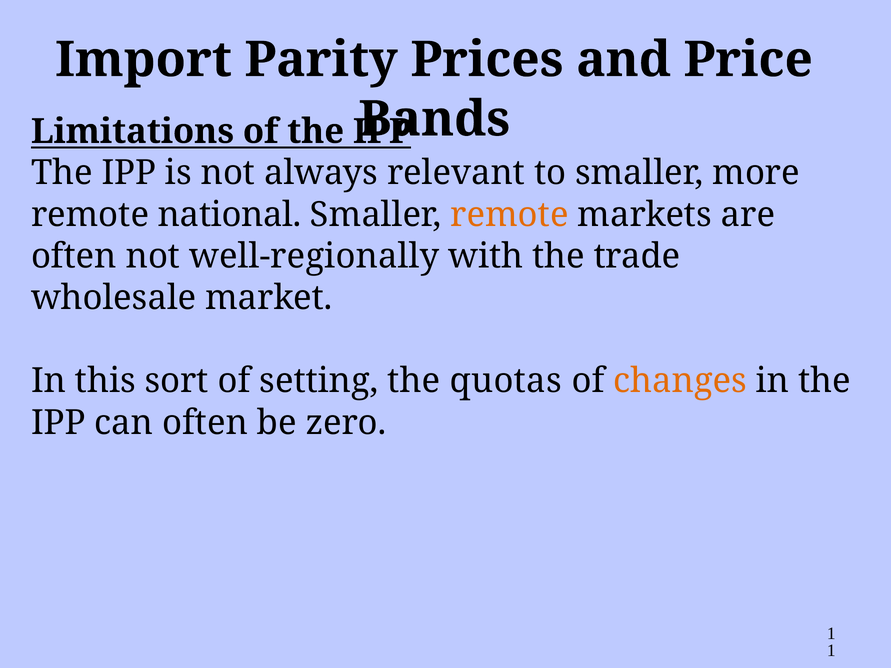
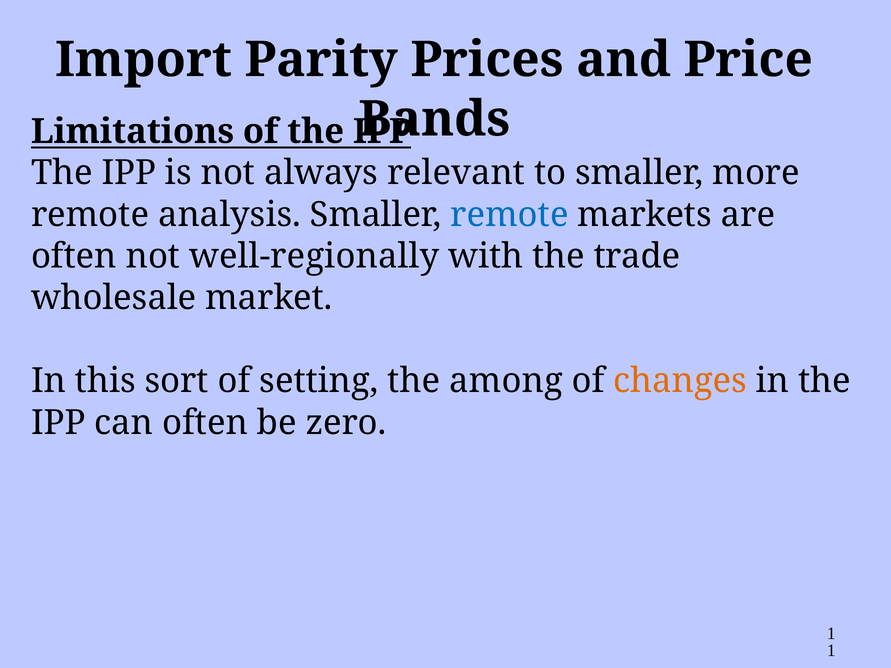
national: national -> analysis (230, 215)
remote colour: orange -> blue (510, 215)
quotas: quotas -> among (506, 381)
